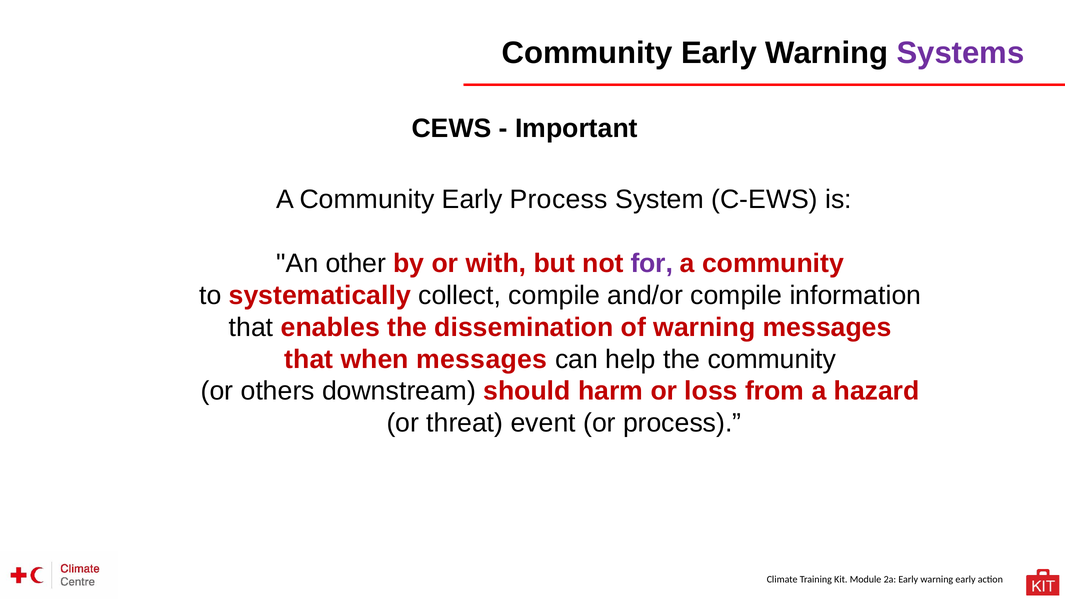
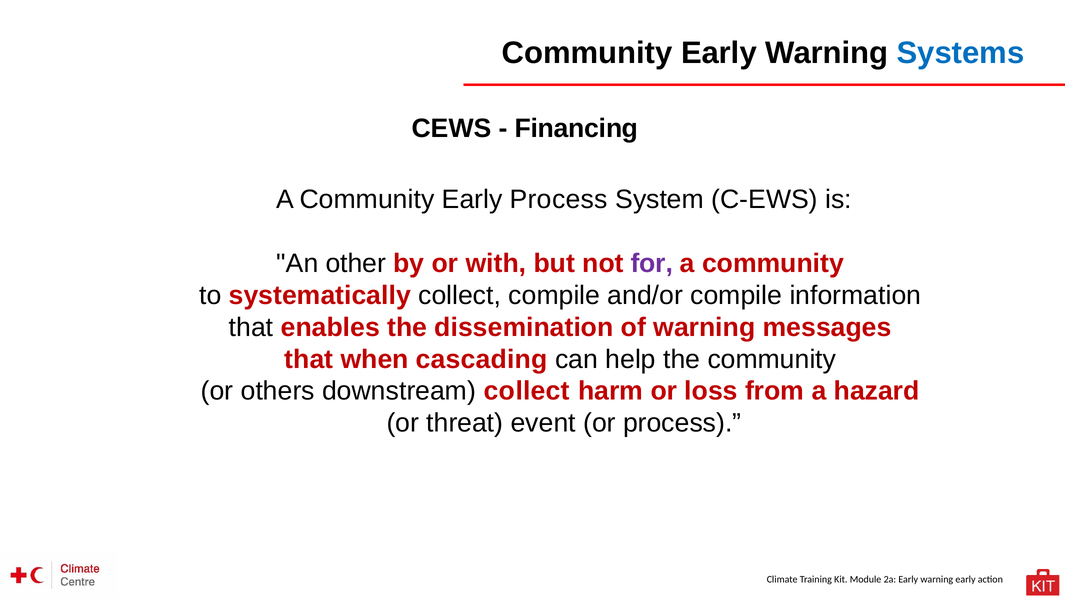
Systems colour: purple -> blue (961, 53)
Important: Important -> Financing (576, 129)
when messages: messages -> cascading (482, 359)
downstream should: should -> collect (527, 391)
